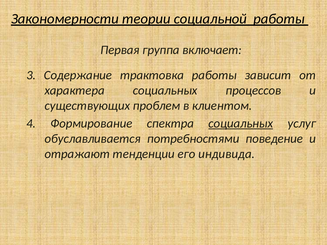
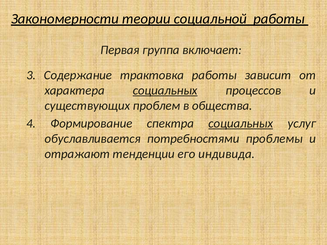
социальных underline: none -> present (165, 91)
клиентом: клиентом -> общества (222, 106)
поведение: поведение -> проблемы (274, 139)
